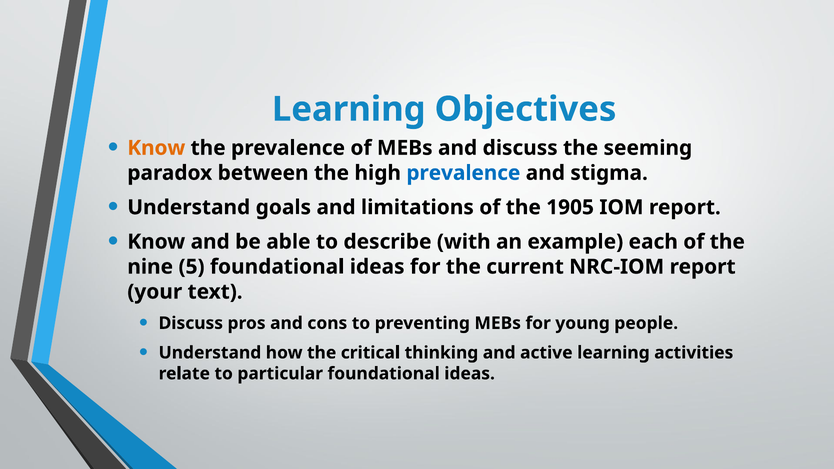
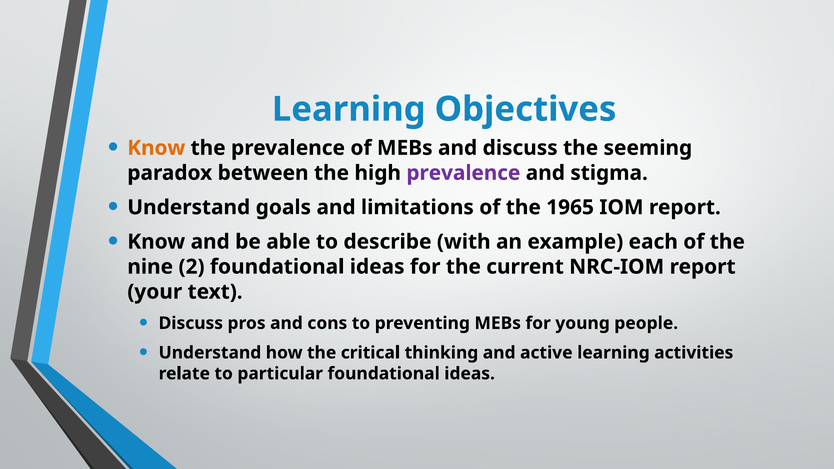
prevalence colour: blue -> purple (463, 173)
1905: 1905 -> 1965 (570, 207)
5: 5 -> 2 (192, 267)
